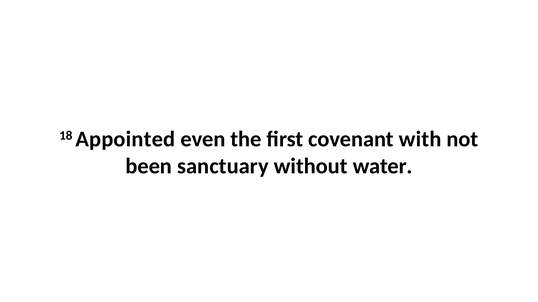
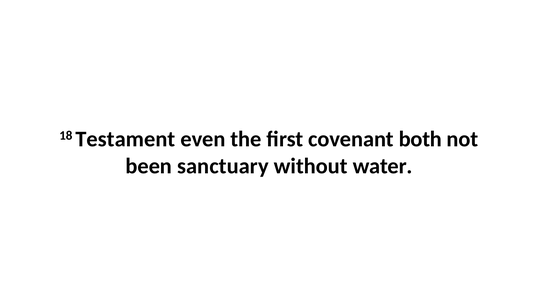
Appointed: Appointed -> Testament (125, 139)
with: with -> both (420, 139)
